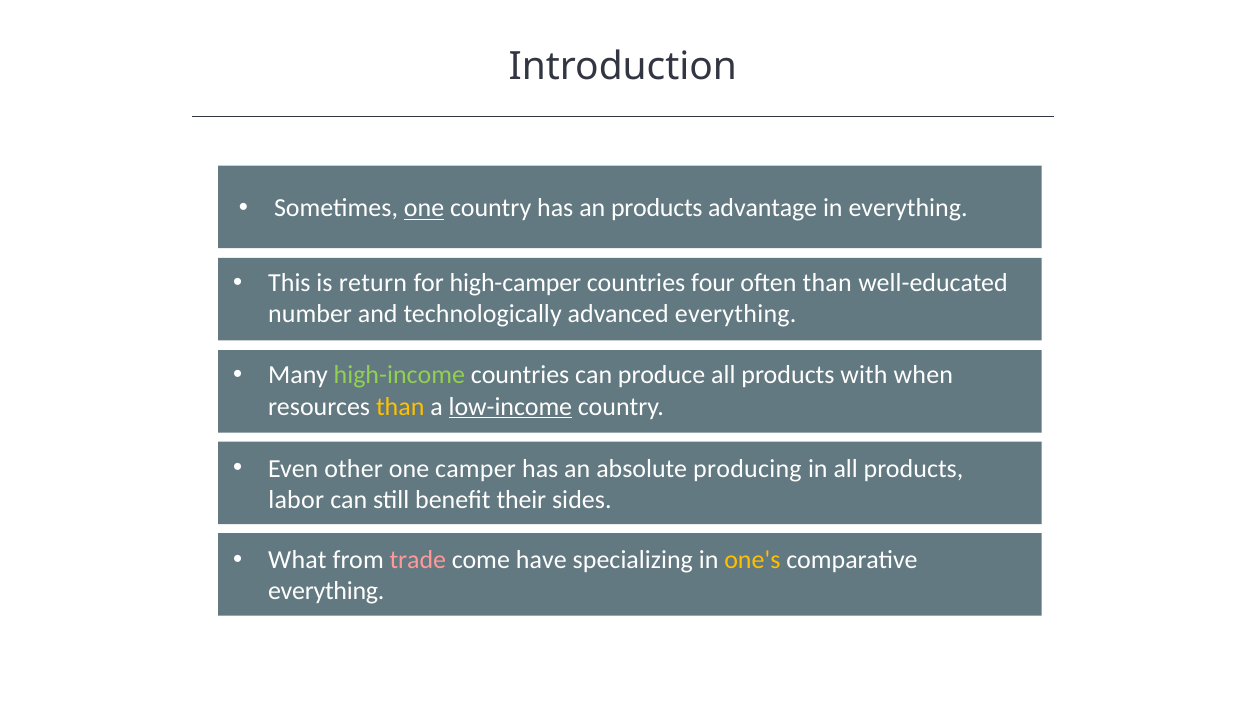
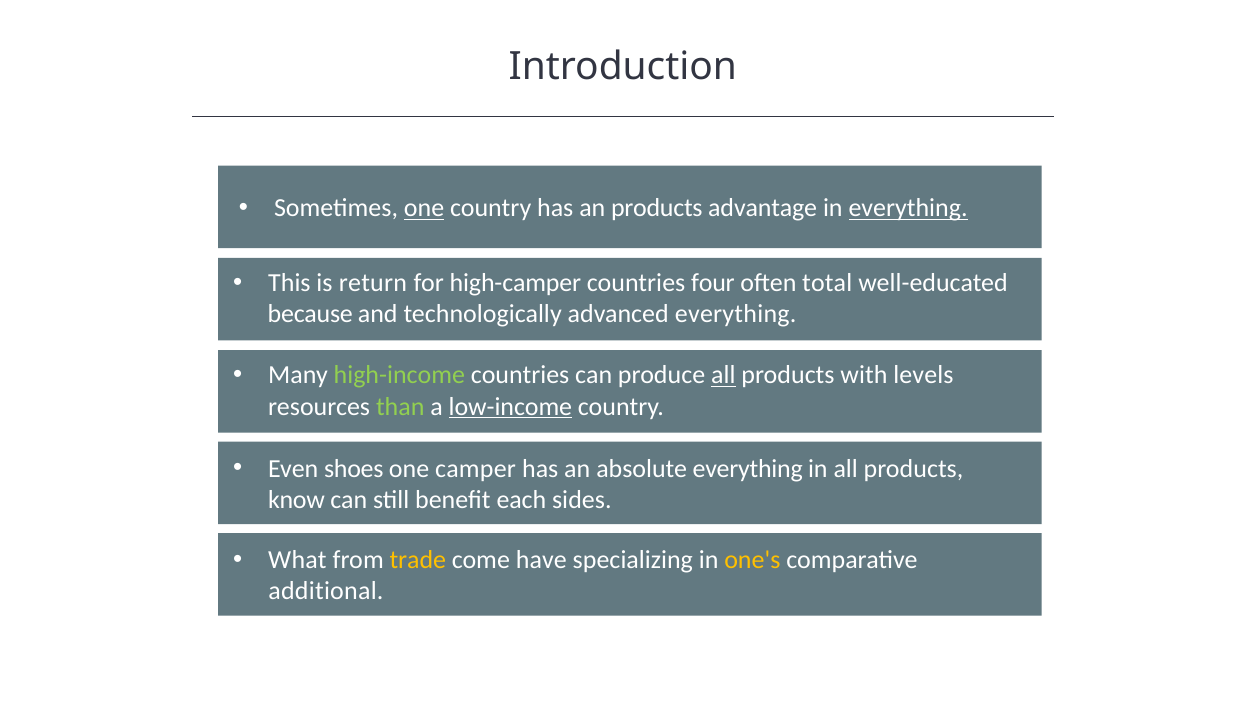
everything underline: none -> present (908, 208)
often than: than -> total (827, 283)
number: number -> because (310, 314)
all underline: none -> present (723, 375)
when: when -> levels (923, 375)
than colour: yellow -> light green (400, 406)
other: other -> shoes (354, 469)
absolute producing: producing -> everything (748, 469)
labor: labor -> know (296, 500)
their: their -> each (521, 500)
trade colour: pink -> yellow (418, 560)
everything: everything -> additional (326, 591)
